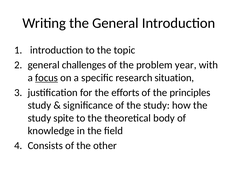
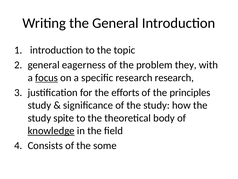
challenges: challenges -> eagerness (84, 65)
year: year -> they (186, 65)
research situation: situation -> research (174, 77)
knowledge underline: none -> present (51, 130)
other: other -> some (105, 145)
